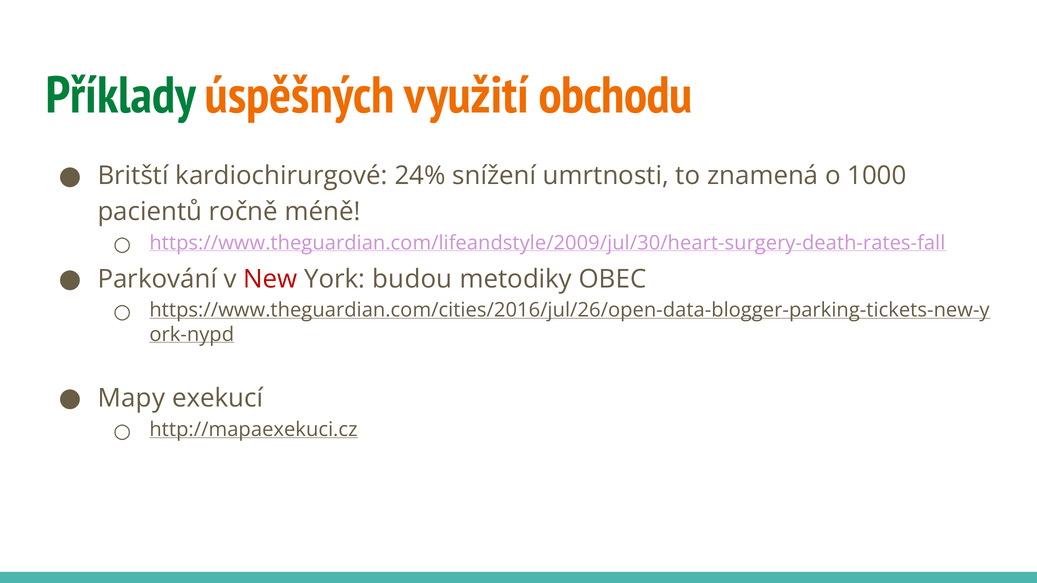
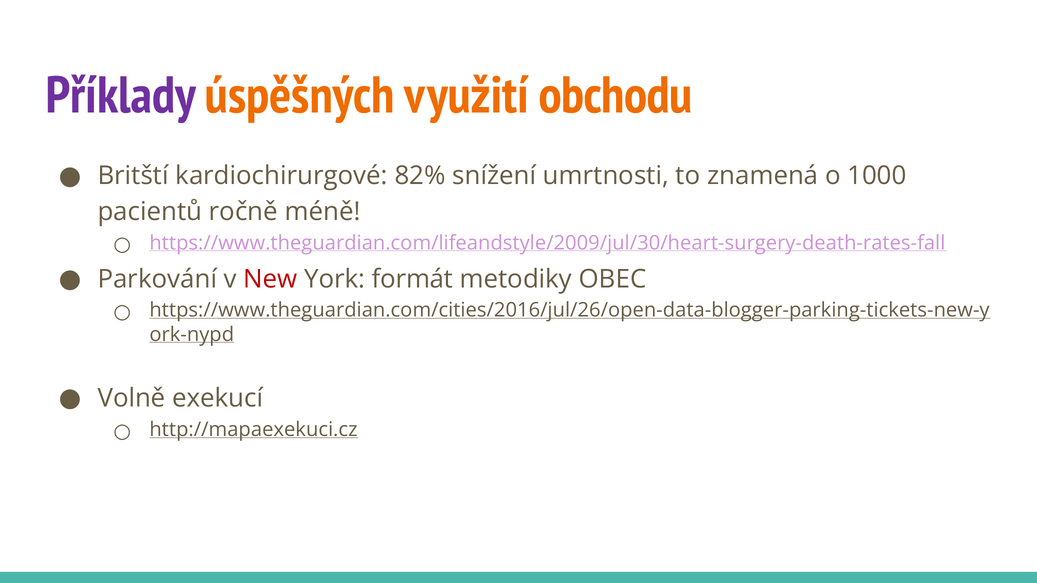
Příklady colour: green -> purple (121, 96)
24%: 24% -> 82% (420, 176)
budou: budou -> formát (413, 279)
Mapy: Mapy -> Volně (132, 398)
